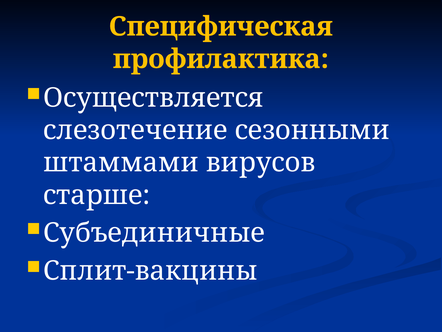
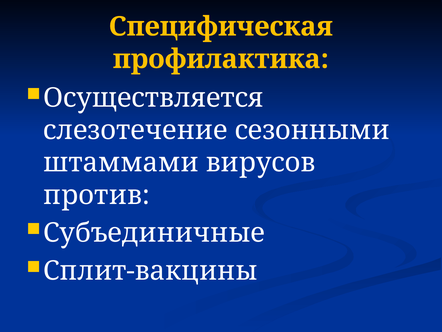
старше: старше -> против (97, 195)
